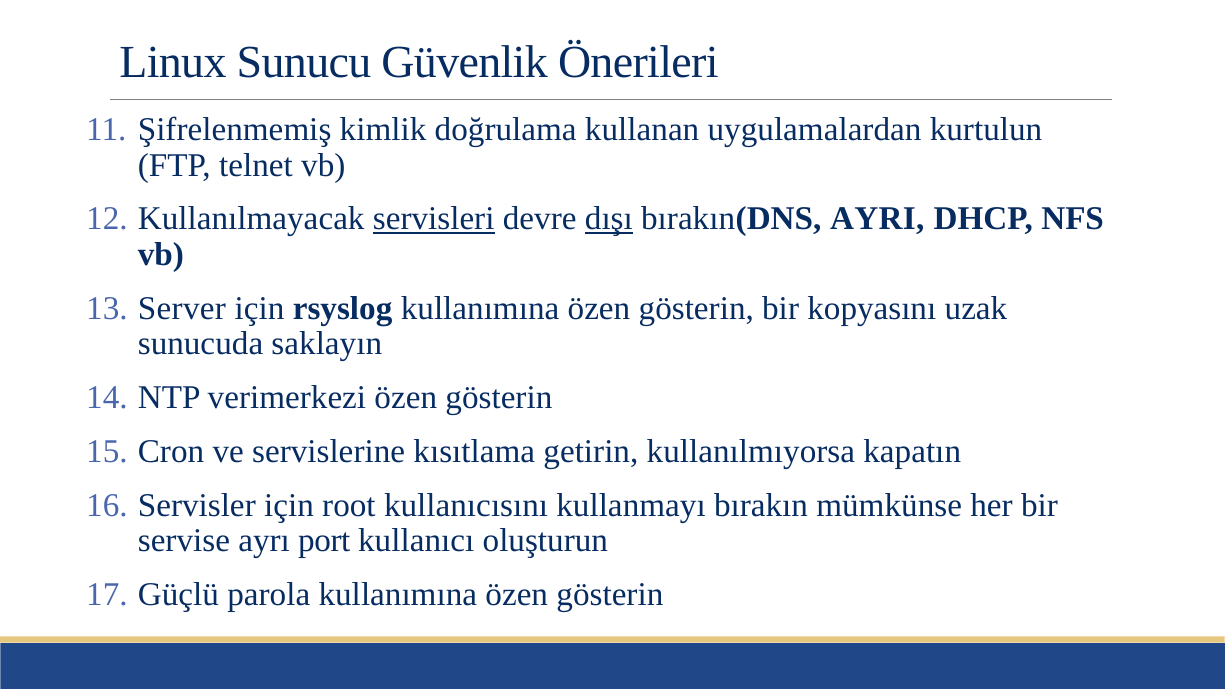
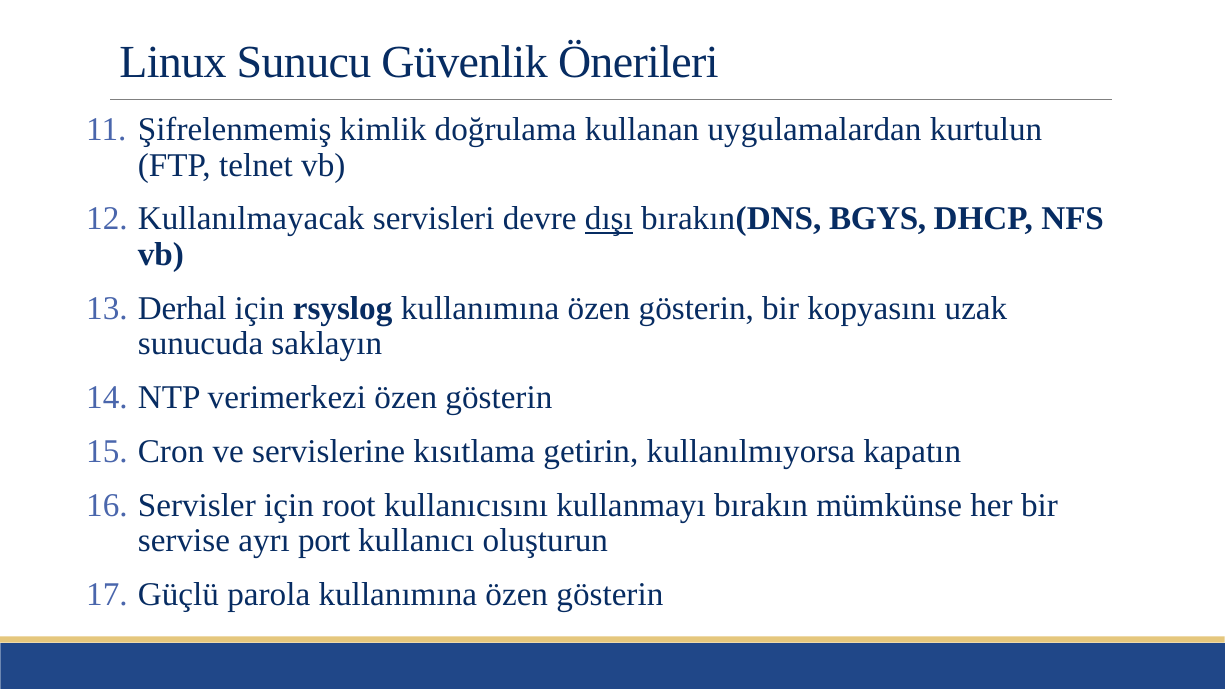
servisleri underline: present -> none (434, 219)
AYRI: AYRI -> BGYS (878, 219)
Server: Server -> Derhal (182, 308)
